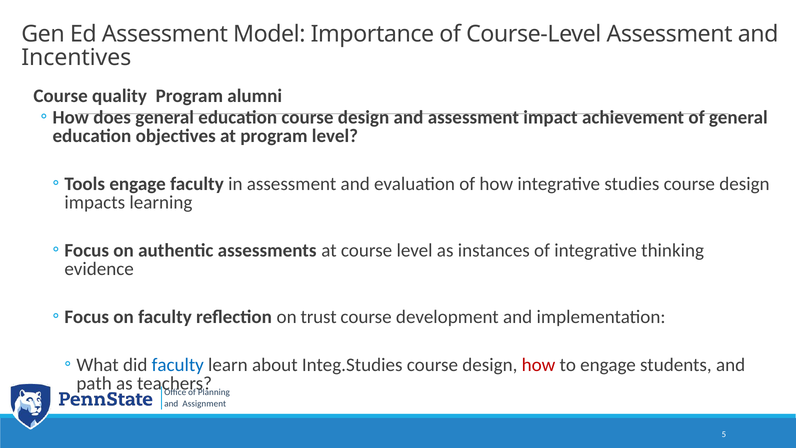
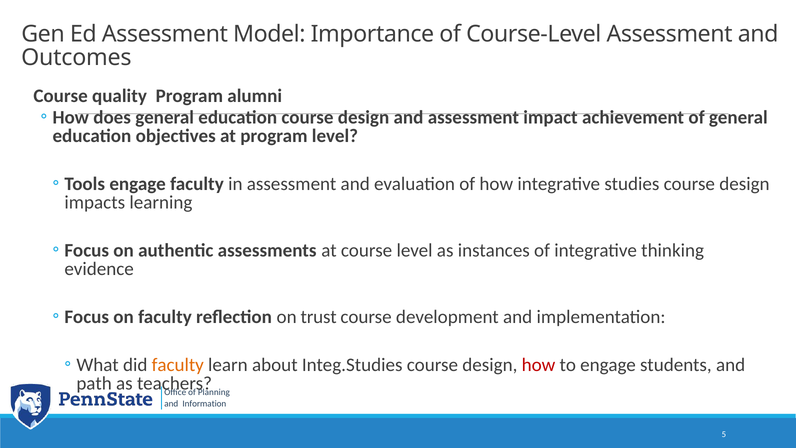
Incentives: Incentives -> Outcomes (76, 58)
faculty colour: blue -> orange (178, 365)
Assignment: Assignment -> Information (204, 403)
